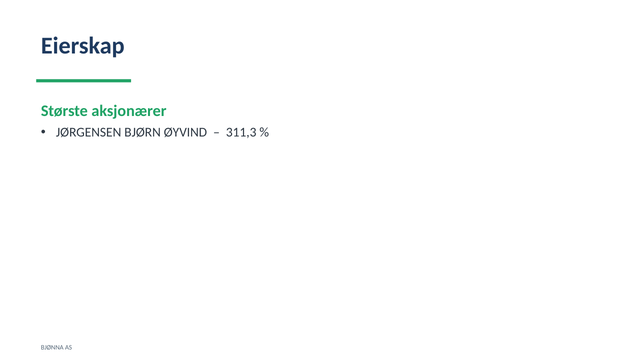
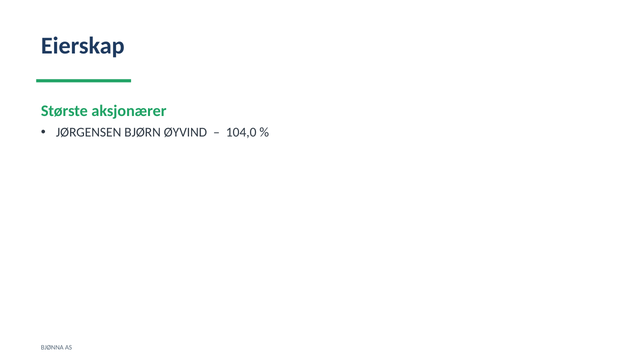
311,3: 311,3 -> 104,0 (241, 132)
